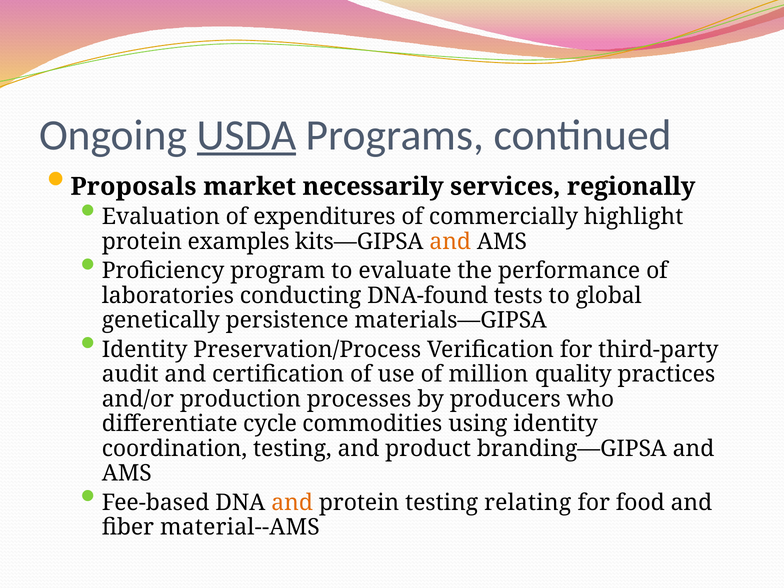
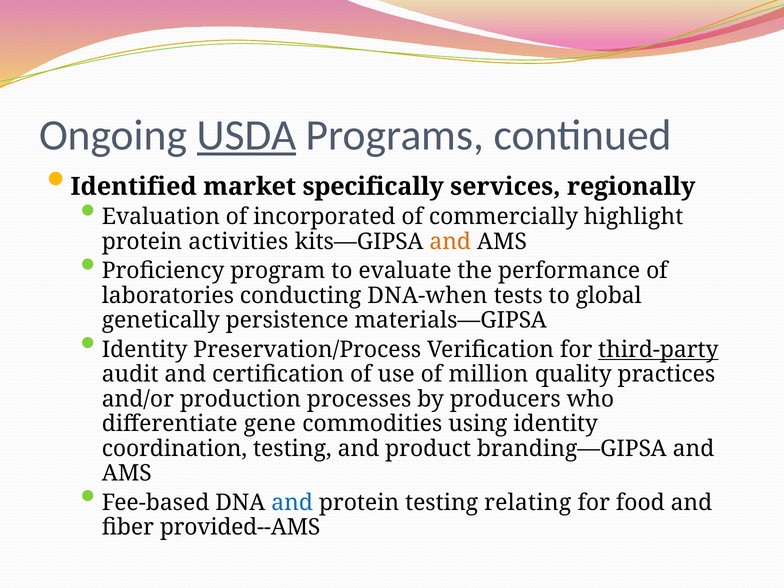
Proposals: Proposals -> Identified (134, 187)
necessarily: necessarily -> specifically (373, 187)
expenditures: expenditures -> incorporated (324, 217)
examples: examples -> activities (238, 242)
DNA-found: DNA-found -> DNA-when (427, 296)
third-party underline: none -> present (658, 350)
cycle: cycle -> gene (270, 424)
and colour: orange -> blue (292, 503)
material--AMS: material--AMS -> provided--AMS (240, 527)
